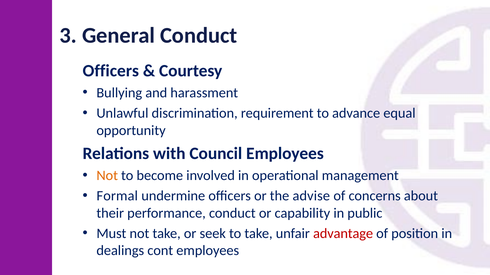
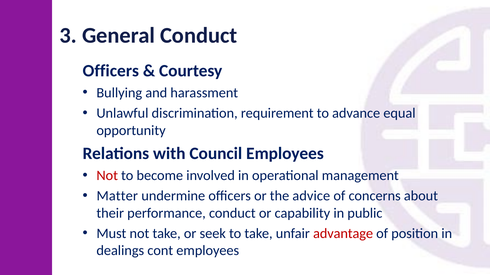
Not colour: orange -> red (107, 176)
Formal: Formal -> Matter (117, 196)
advise: advise -> advice (311, 196)
